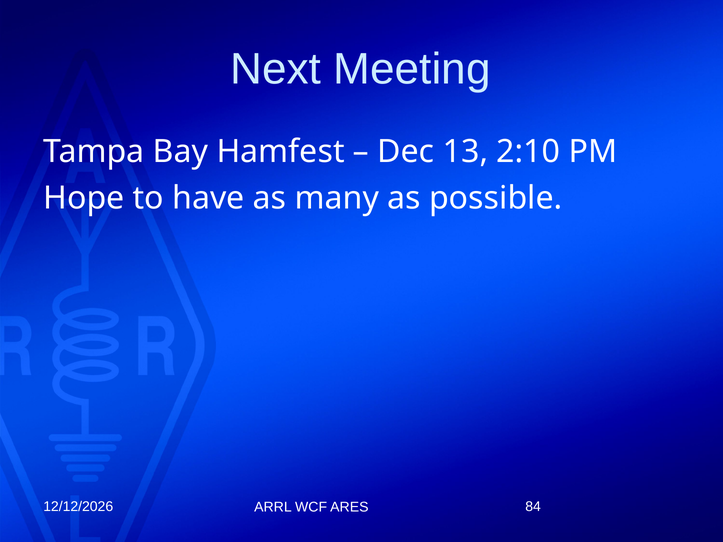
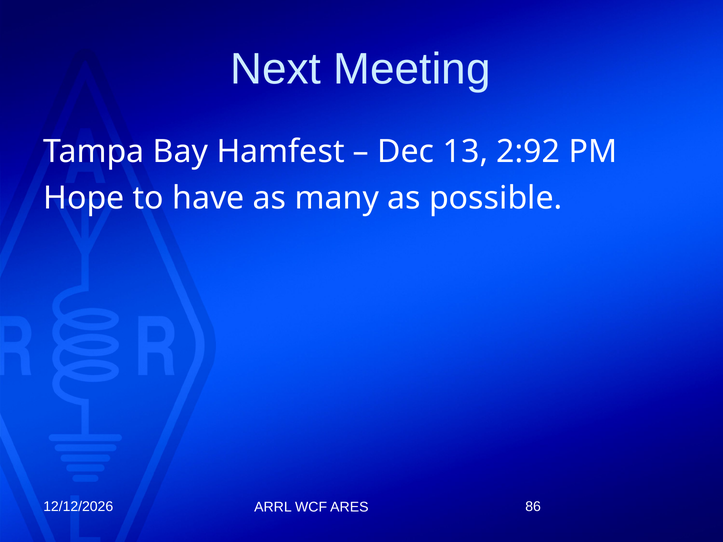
2:10: 2:10 -> 2:92 (528, 152)
84: 84 -> 86 (533, 507)
